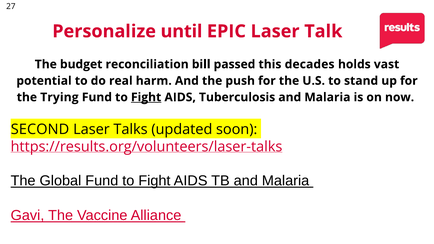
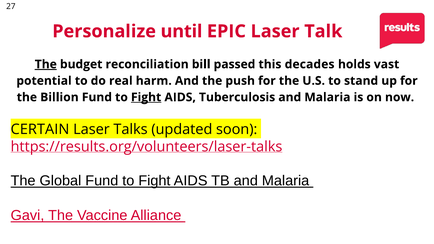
The underline: none -> present (46, 64)
Trying: Trying -> Billion (59, 97)
SECOND: SECOND -> CERTAIN (40, 129)
